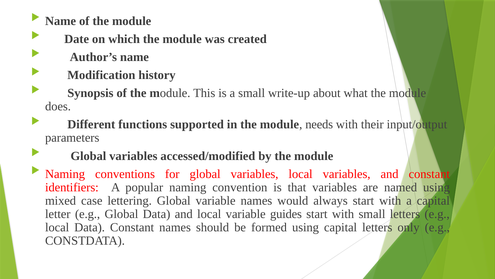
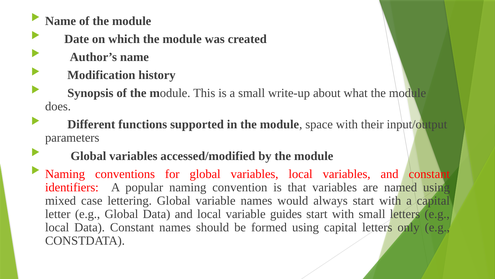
needs: needs -> space (319, 124)
